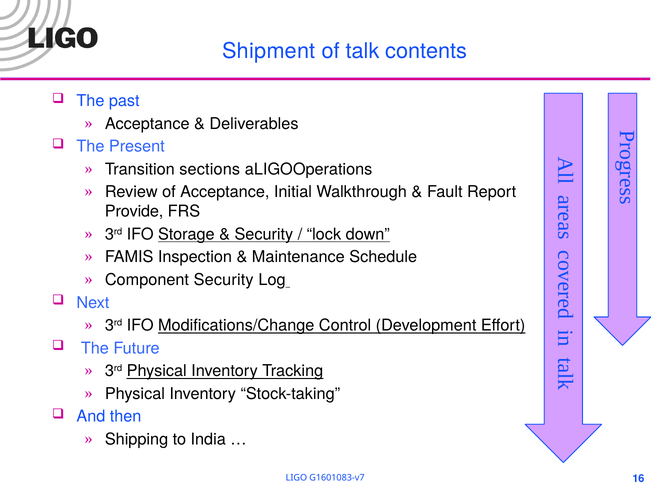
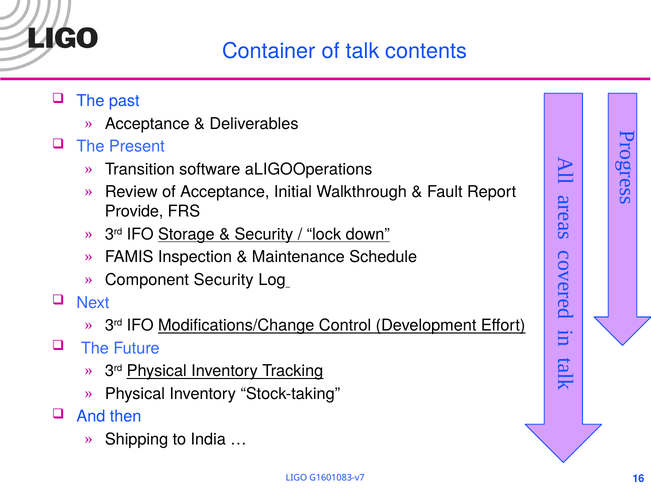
Shipment: Shipment -> Container (269, 51)
sections: sections -> software (210, 169)
